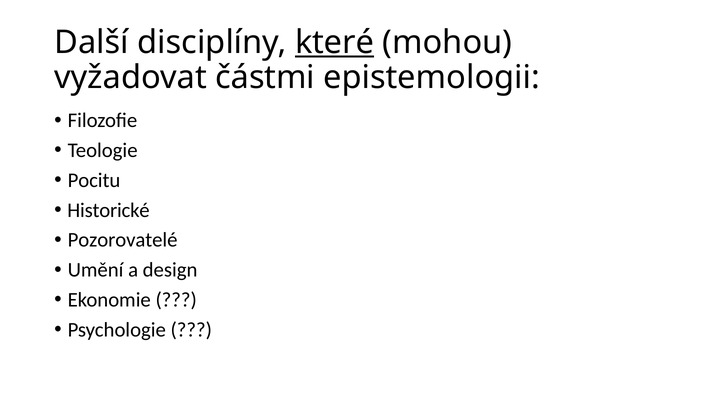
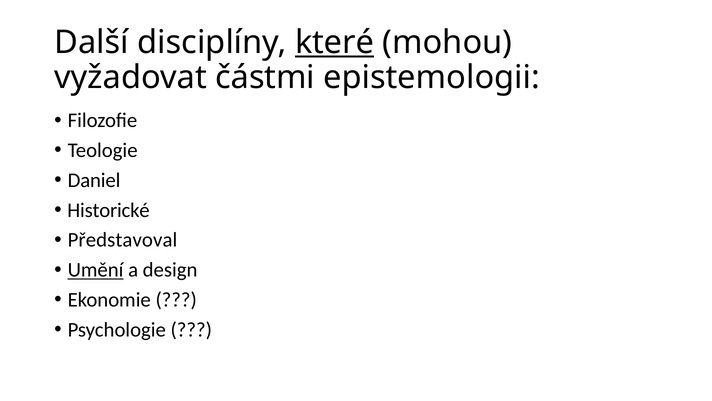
Pocitu: Pocitu -> Daniel (94, 180)
Pozorovatelé: Pozorovatelé -> Představoval (122, 240)
Umění underline: none -> present (96, 270)
